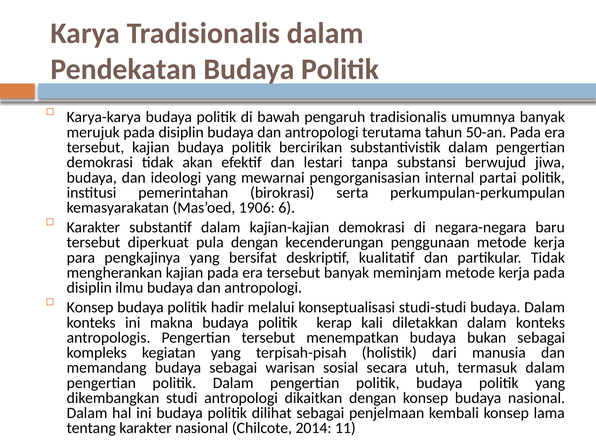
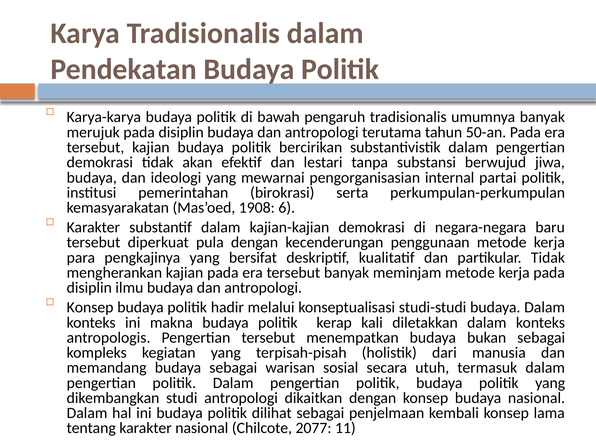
1906: 1906 -> 1908 (257, 208)
2014: 2014 -> 2077 (314, 428)
